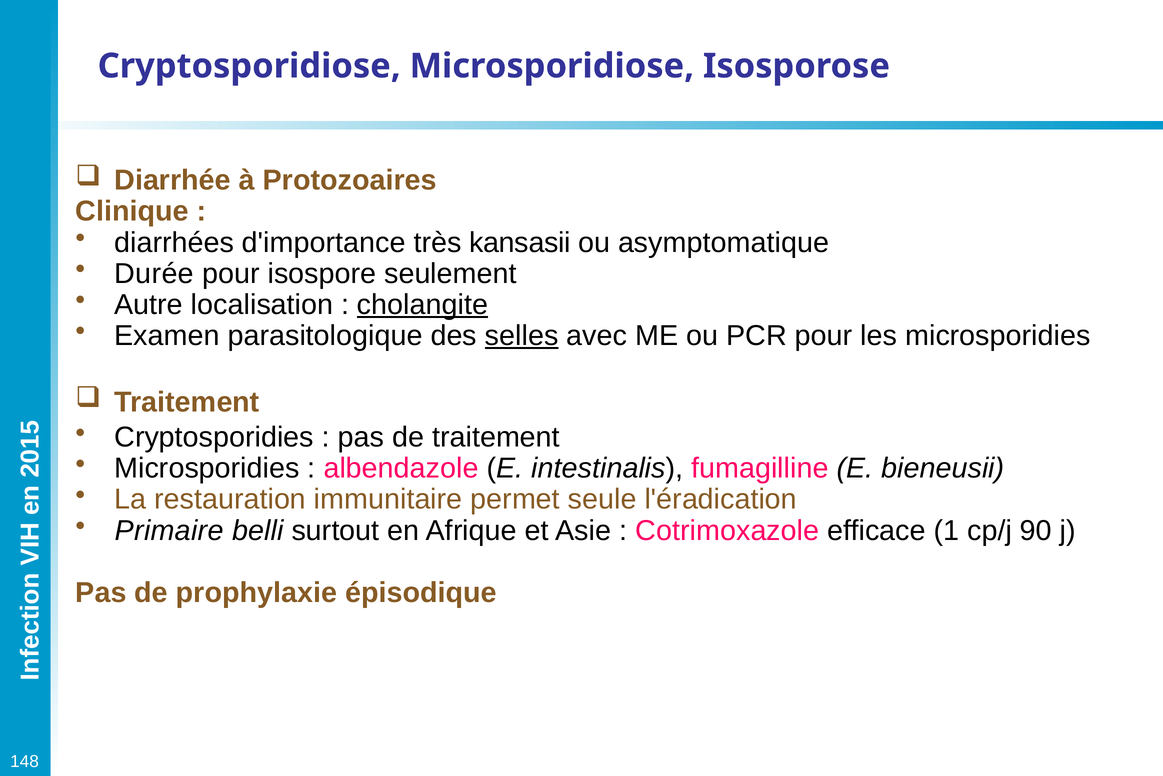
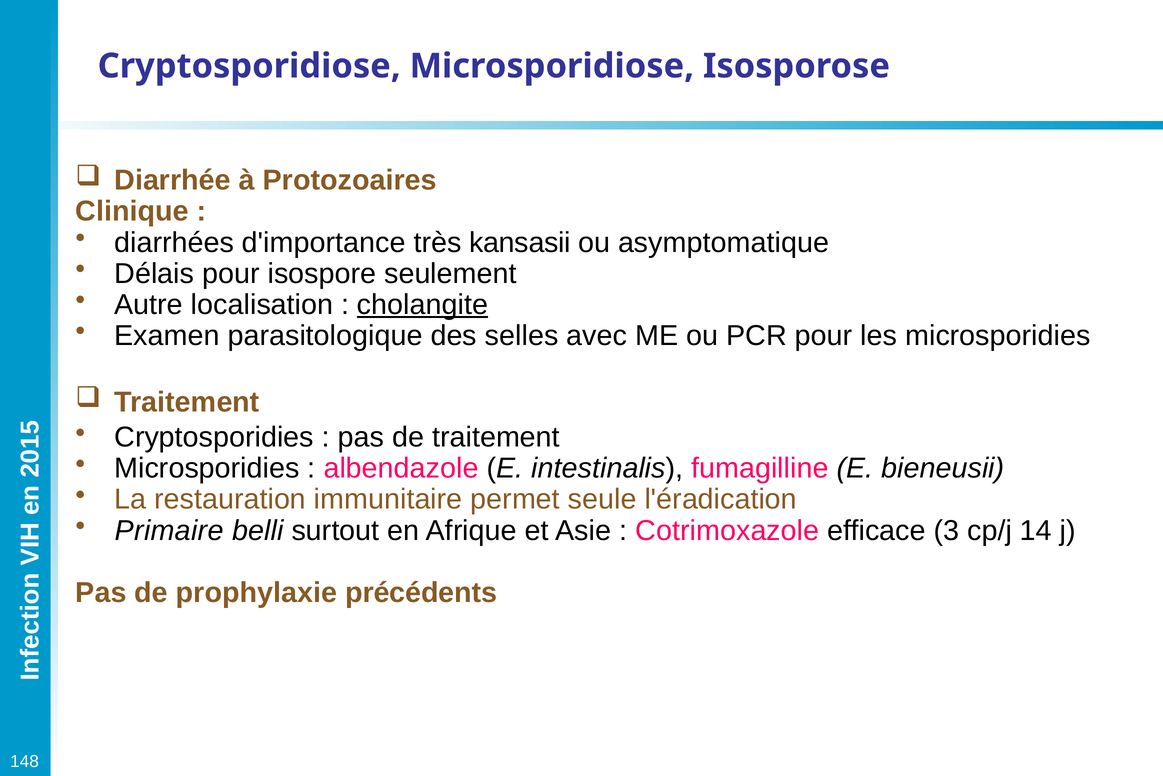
Durée: Durée -> Délais (154, 273)
selles underline: present -> none (522, 335)
efficace 1: 1 -> 3 (947, 530)
90: 90 -> 14 (1036, 530)
épisodique: épisodique -> précédents (421, 592)
